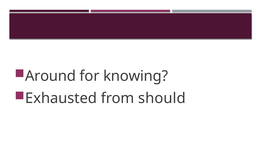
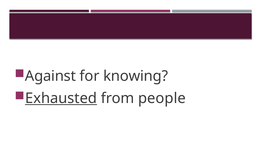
Around: Around -> Against (50, 76)
Exhausted underline: none -> present (61, 98)
should: should -> people (162, 98)
